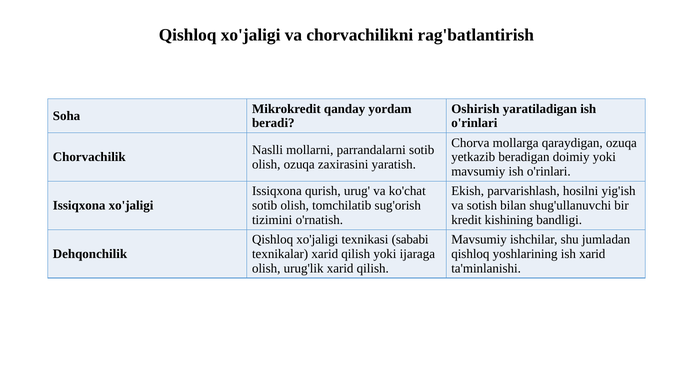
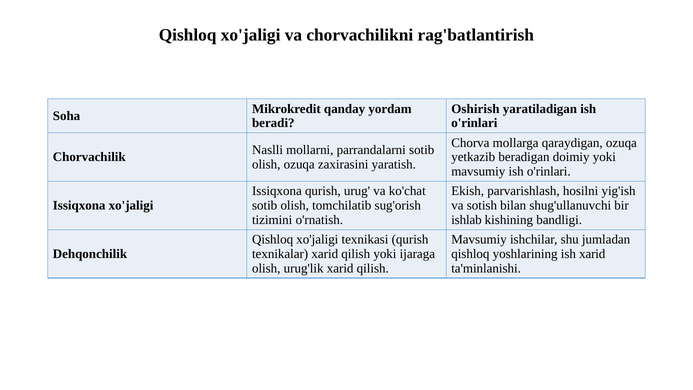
kredit: kredit -> ishlab (466, 220)
texnikasi sababi: sababi -> qurish (410, 239)
